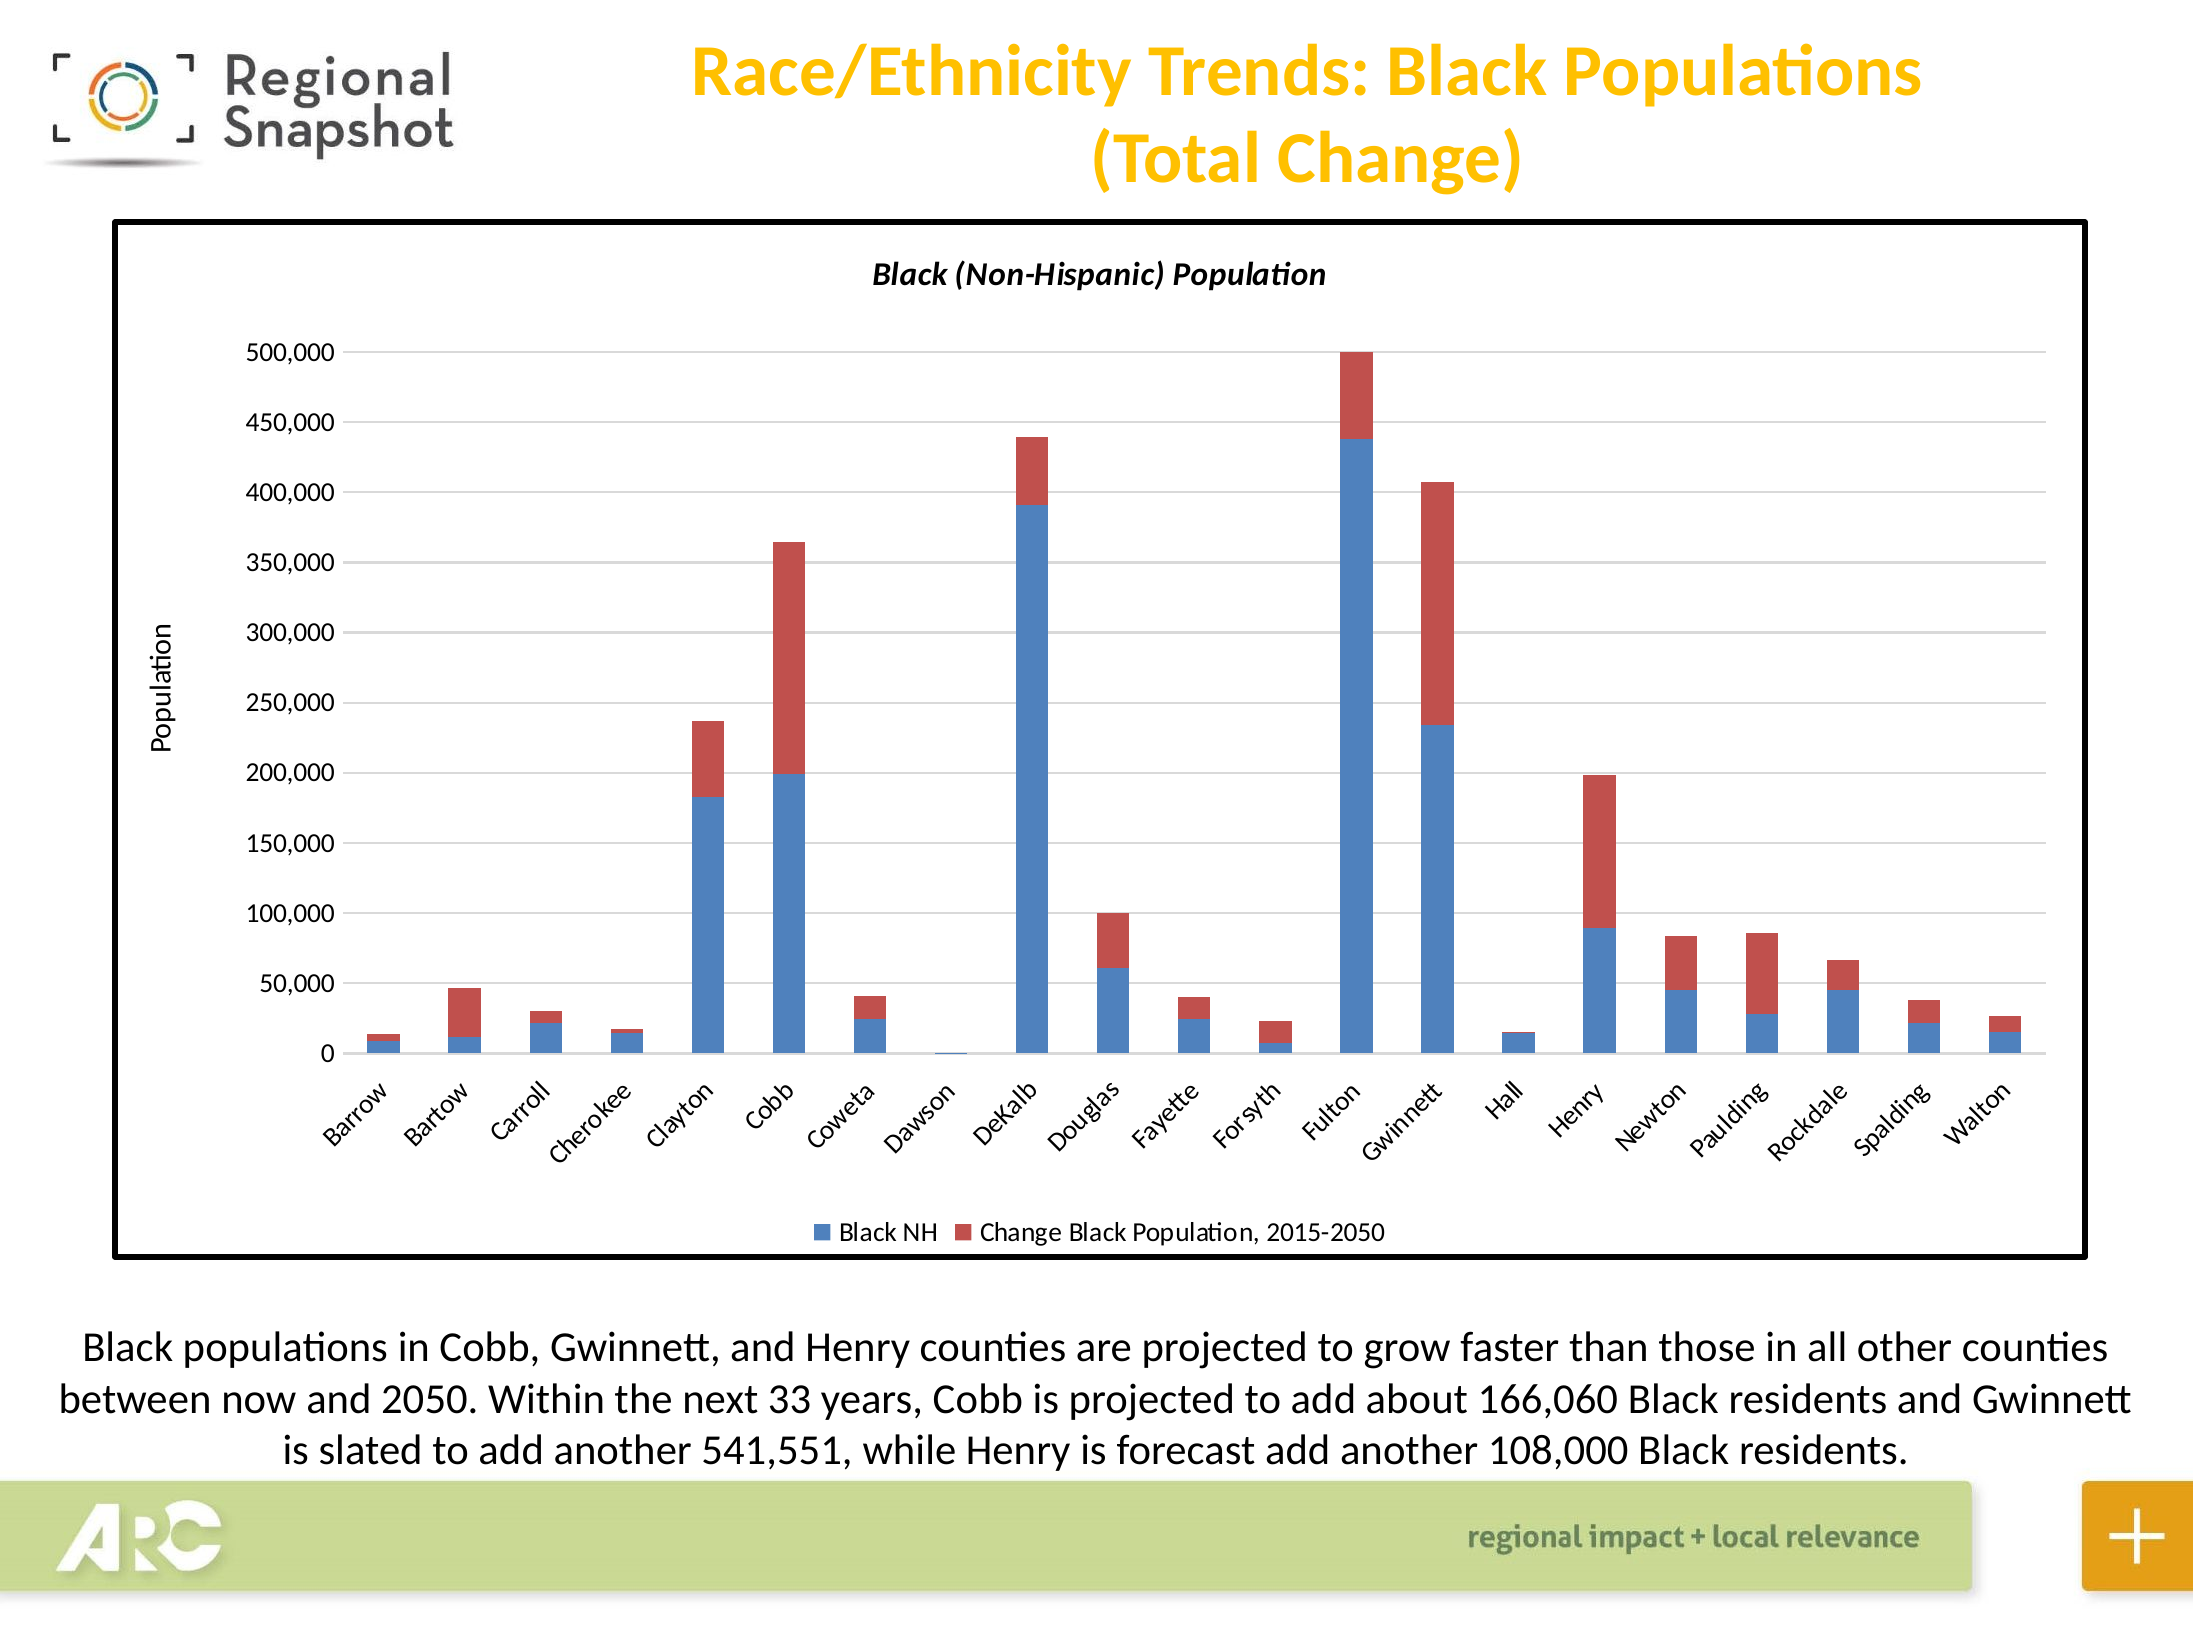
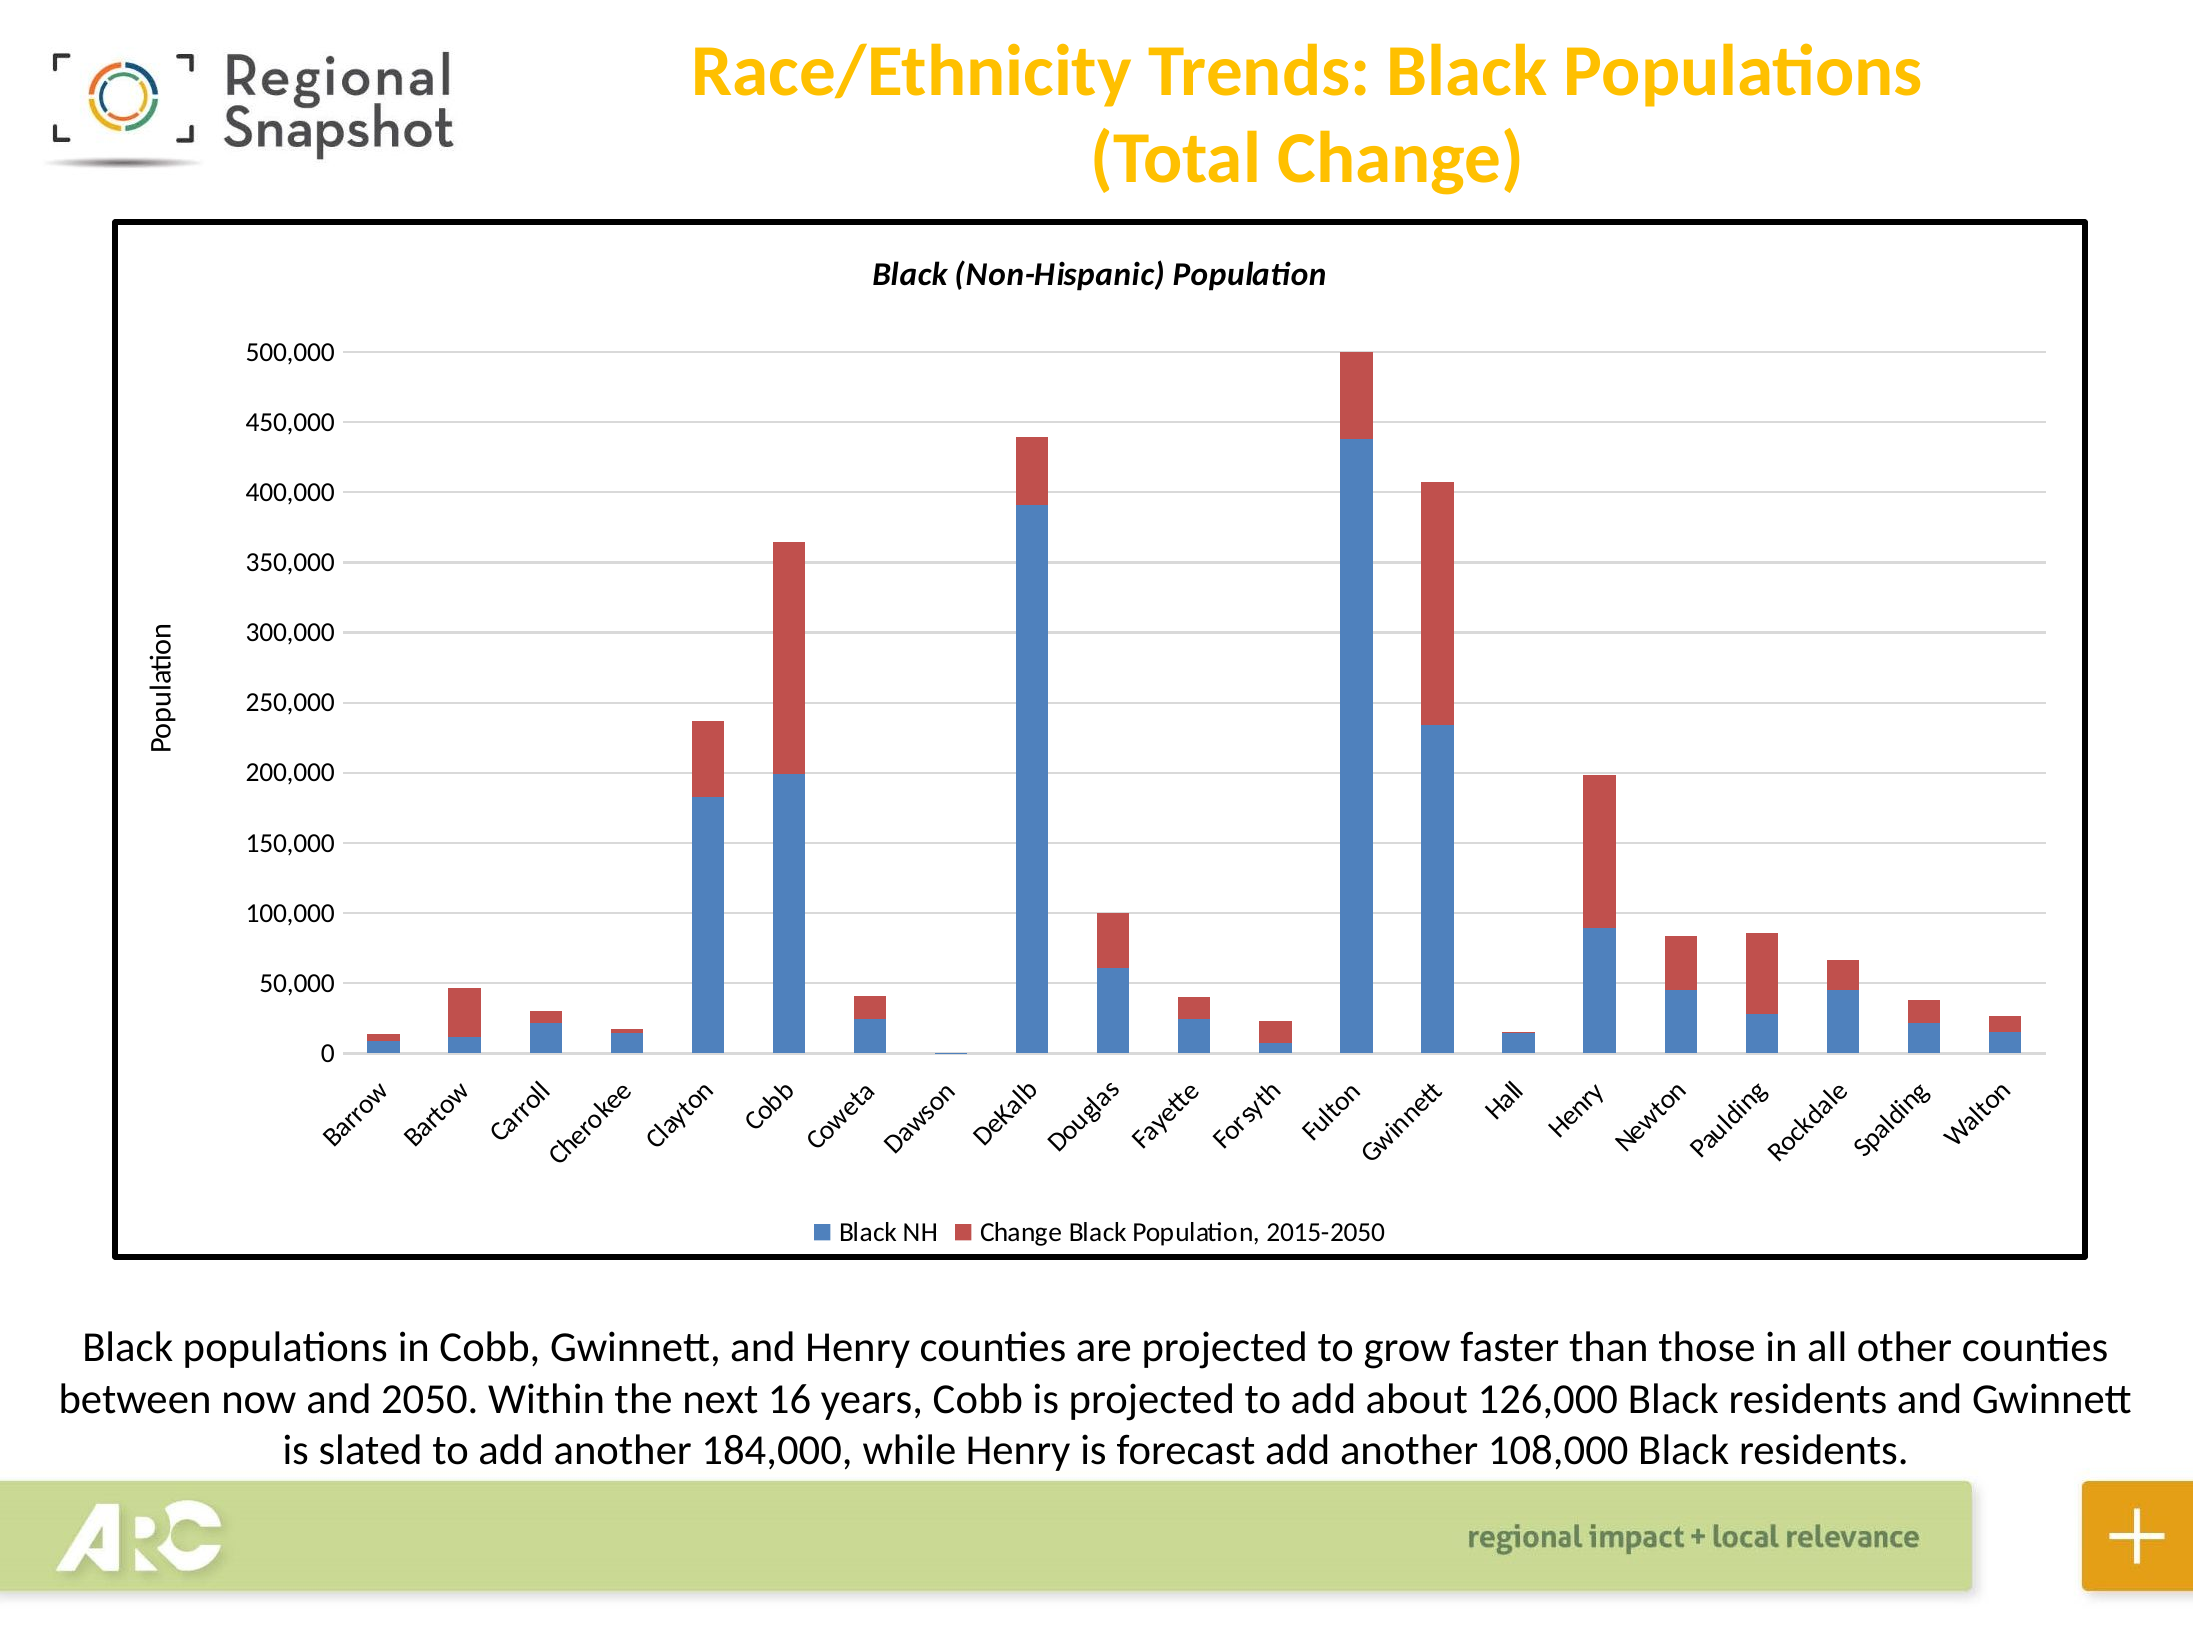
33: 33 -> 16 (790, 1399)
166,060: 166,060 -> 126,000 (1548, 1399)
541,551: 541,551 -> 184,000 (777, 1450)
